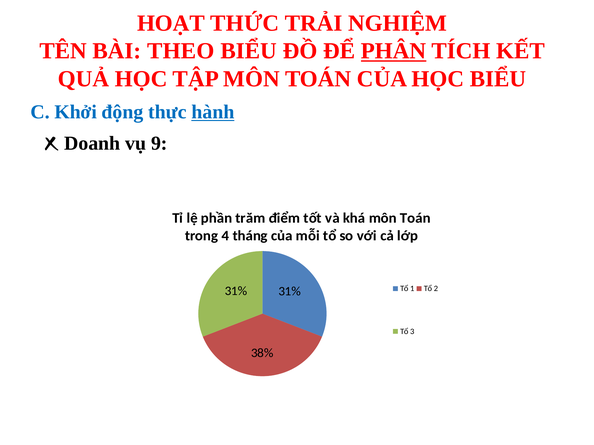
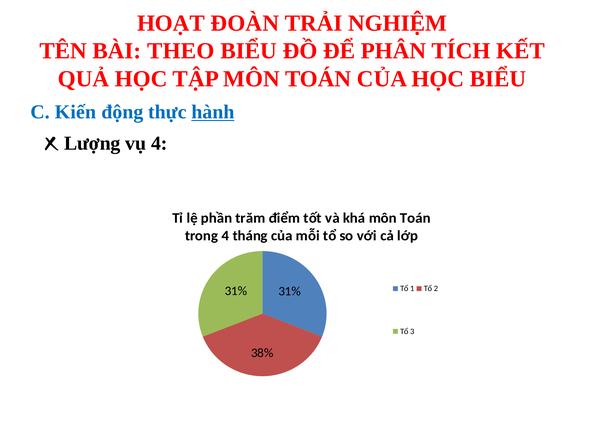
THỨC: THỨC -> ĐOÀN (245, 23)
PHÂN underline: present -> none (394, 51)
Khởi: Khởi -> Kiến (76, 112)
Doanh: Doanh -> Lượng (92, 144)
vụ 9: 9 -> 4 (159, 144)
